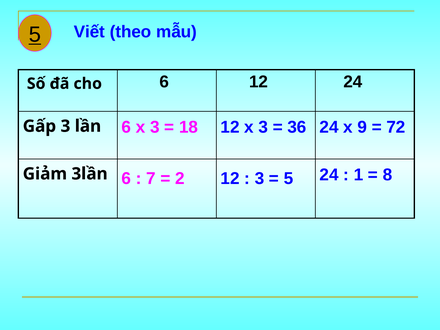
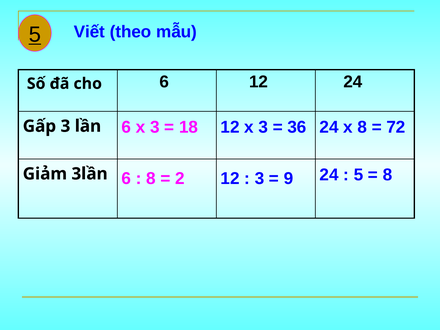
x 9: 9 -> 8 (362, 127)
7: 7 -> 8 (151, 179)
5: 5 -> 9 (288, 179)
1: 1 -> 5 (359, 175)
